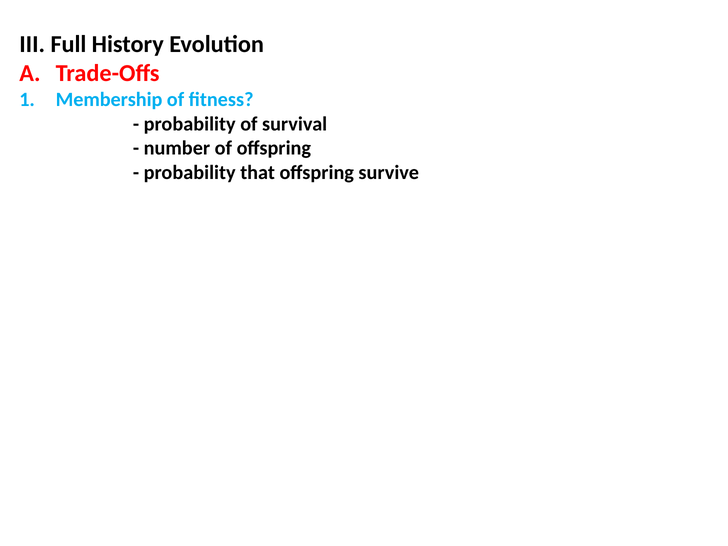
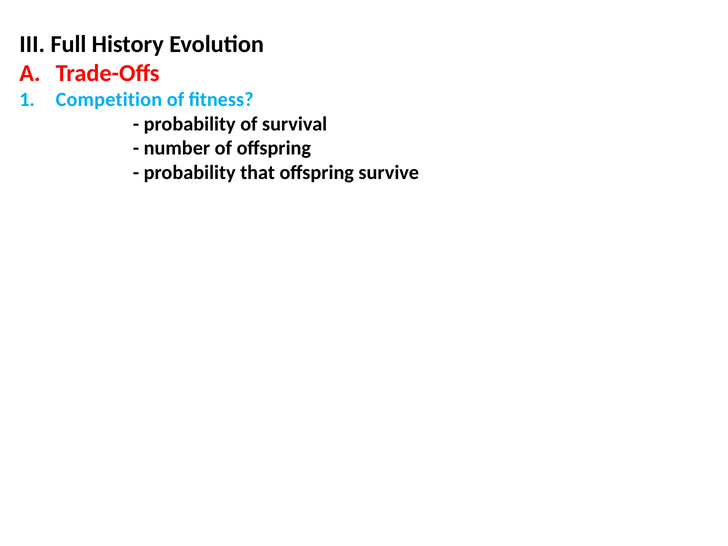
Membership: Membership -> Competition (109, 100)
